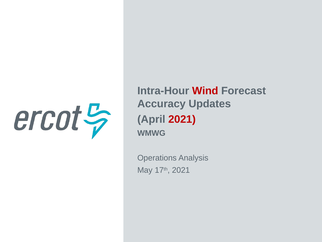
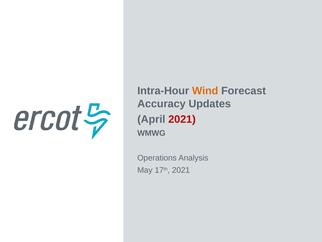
Wind colour: red -> orange (205, 91)
